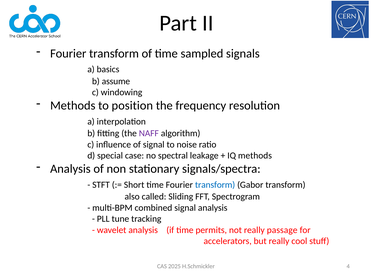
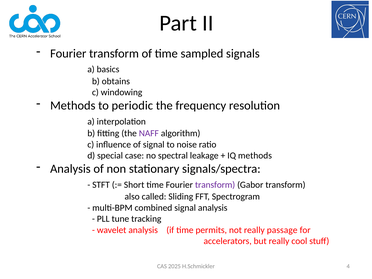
assume: assume -> obtains (116, 81)
position: position -> periodic (132, 106)
transform colour: blue -> purple (215, 185)
